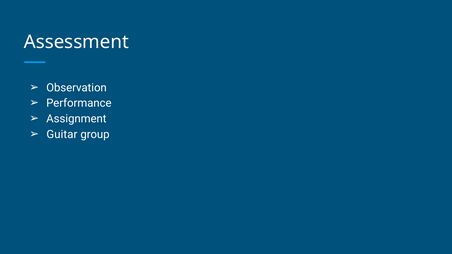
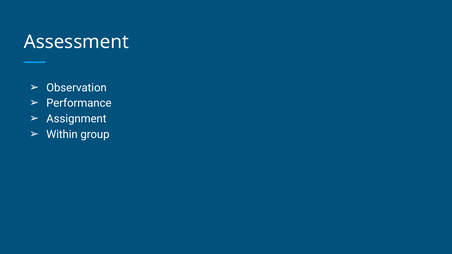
Guitar: Guitar -> Within (62, 135)
